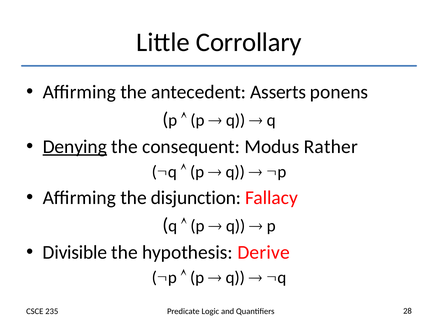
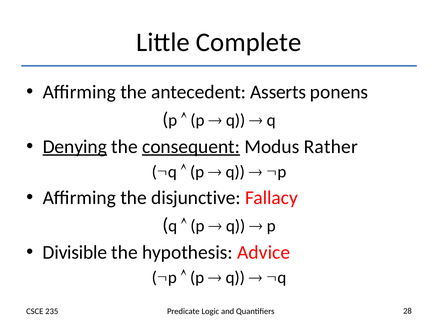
Corrollary: Corrollary -> Complete (249, 42)
consequent underline: none -> present (191, 146)
disjunction: disjunction -> disjunctive (196, 198)
Derive: Derive -> Advice (264, 252)
